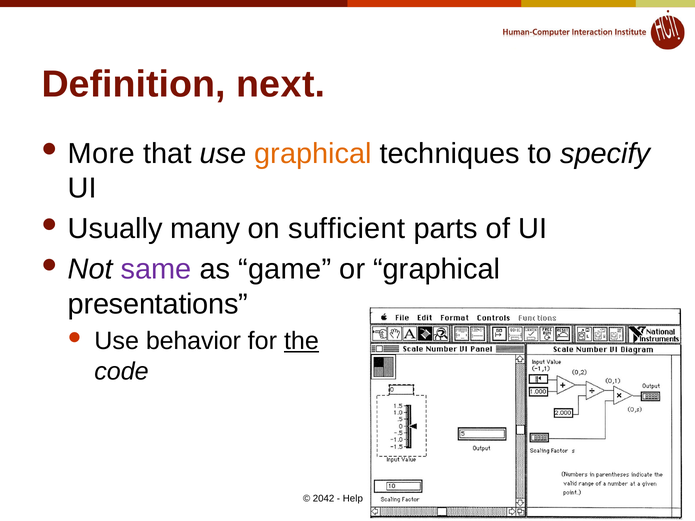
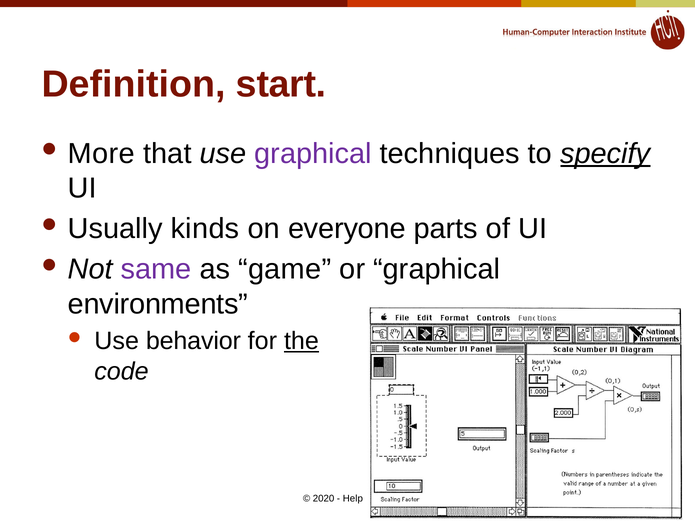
next: next -> start (281, 84)
graphical colour: orange -> purple (313, 154)
specify underline: none -> present (605, 154)
many: many -> kinds (205, 229)
sufficient: sufficient -> everyone (347, 229)
presentations: presentations -> environments (158, 304)
2042: 2042 -> 2020 (324, 499)
